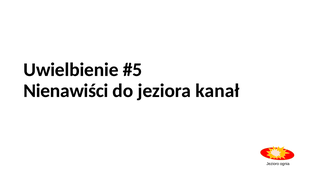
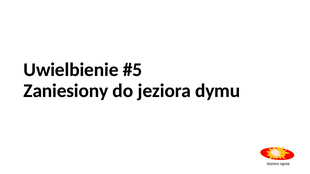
Nienawiści: Nienawiści -> Zaniesiony (66, 91)
kanał: kanał -> dymu (218, 91)
